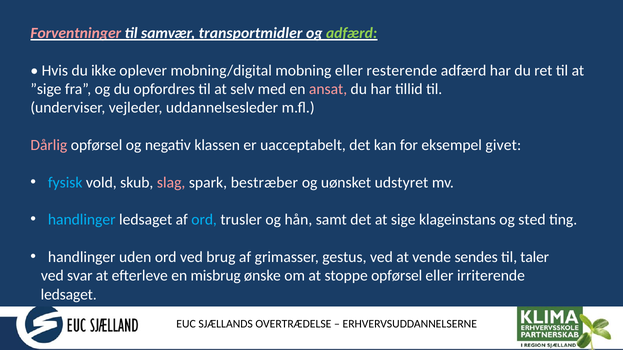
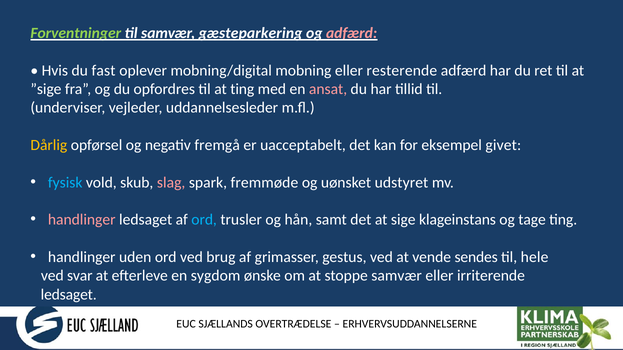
Forventninger colour: pink -> light green (76, 33)
transportmidler: transportmidler -> gæsteparkering (251, 33)
adfærd colour: light green -> pink (352, 33)
ikke: ikke -> fast (104, 70)
at selv: selv -> ting (242, 89)
Dårlig colour: pink -> yellow (49, 145)
klassen: klassen -> fremgå (217, 145)
bestræber: bestræber -> fremmøde (264, 183)
handlinger colour: light blue -> pink (82, 220)
sted: sted -> tage (532, 220)
taler: taler -> hele (535, 257)
misbrug: misbrug -> sygdom (216, 276)
stoppe opførsel: opførsel -> samvær (397, 276)
